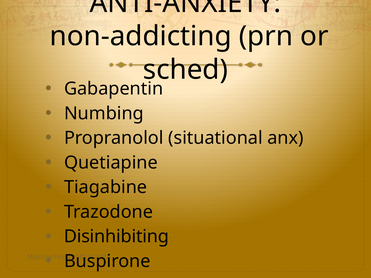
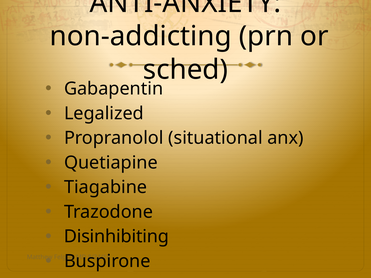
Numbing: Numbing -> Legalized (104, 113)
